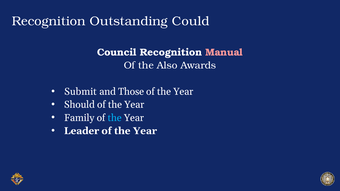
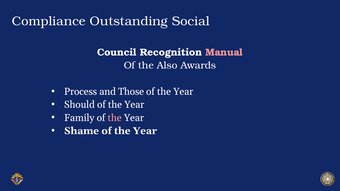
Recognition: Recognition -> Compliance (49, 21)
Could: Could -> Social (191, 21)
Submit: Submit -> Process (81, 92)
the colour: light blue -> pink (115, 118)
Leader: Leader -> Shame (82, 131)
